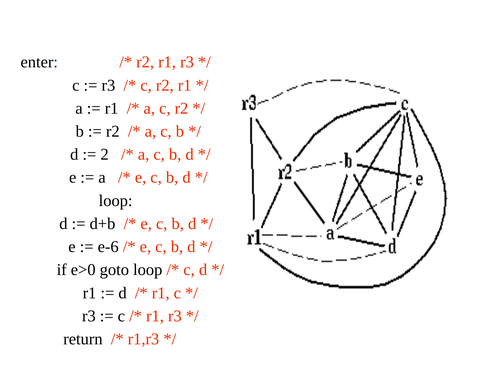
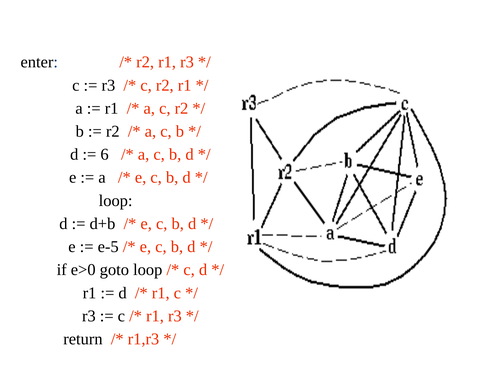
2: 2 -> 6 (105, 154)
e-6: e-6 -> e-5 (108, 246)
